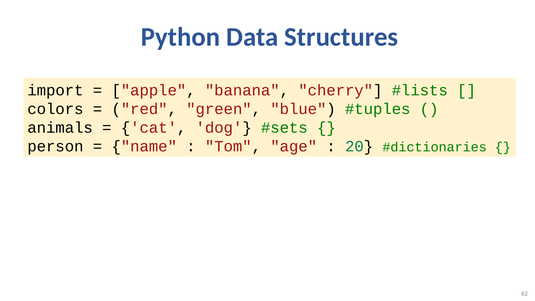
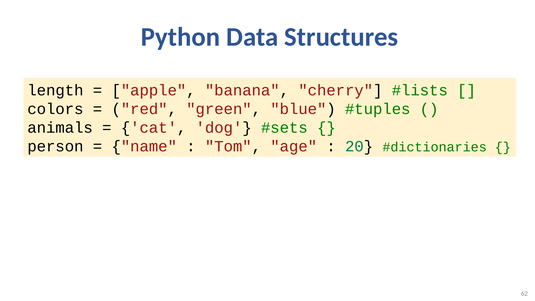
import: import -> length (55, 90)
